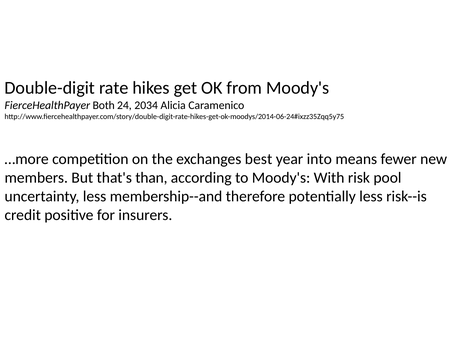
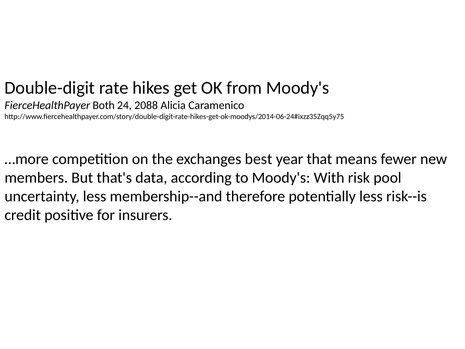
2034: 2034 -> 2088 (146, 105)
into: into -> that (319, 159)
than: than -> data (151, 178)
